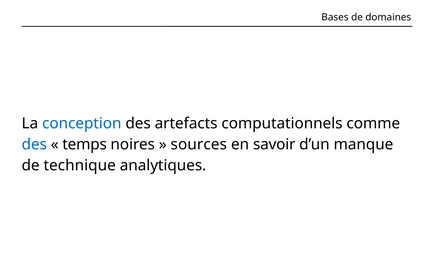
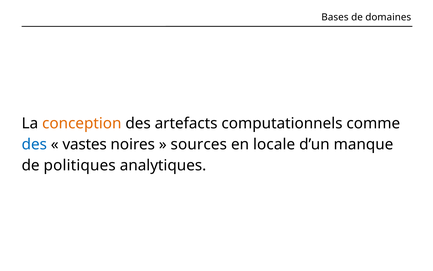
conception colour: blue -> orange (82, 123)
temps: temps -> vastes (85, 144)
savoir: savoir -> locale (274, 144)
technique: technique -> politiques (80, 165)
